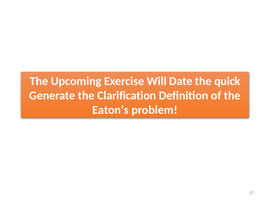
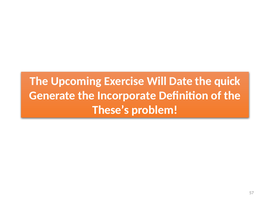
Clarification: Clarification -> Incorporate (127, 96)
Eaton’s: Eaton’s -> These’s (111, 110)
